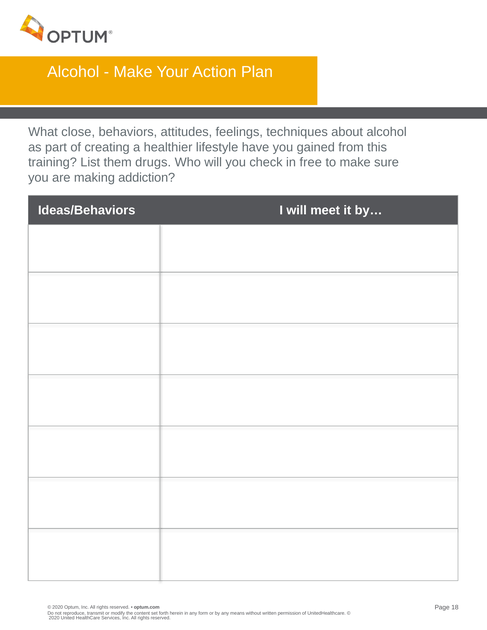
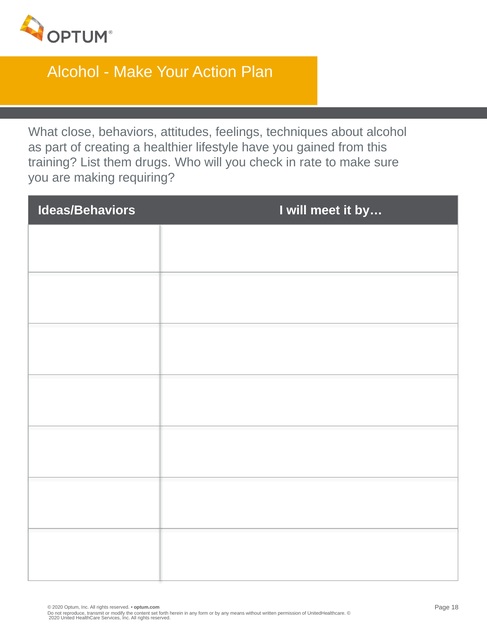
free: free -> rate (311, 162)
addiction: addiction -> requiring (147, 178)
